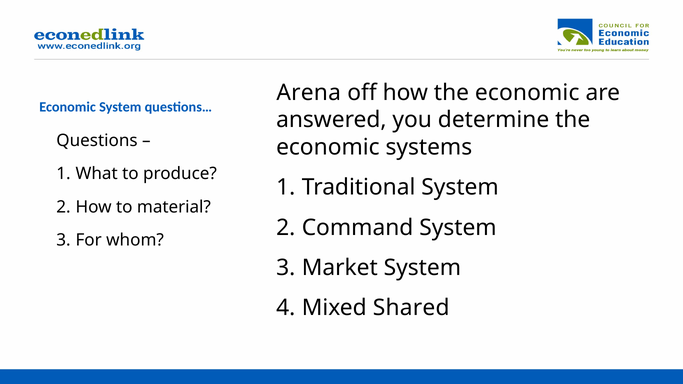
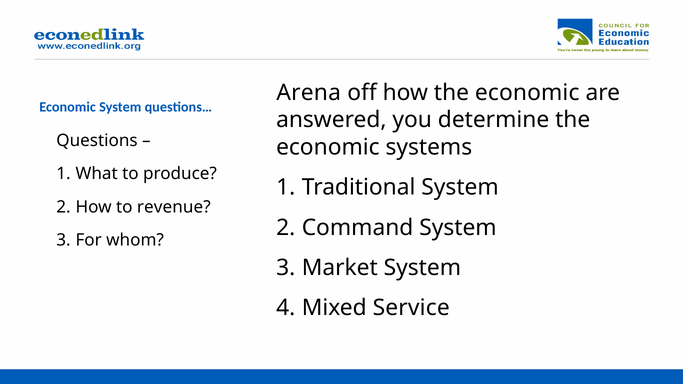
material: material -> revenue (174, 207)
Shared: Shared -> Service (411, 308)
